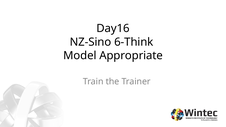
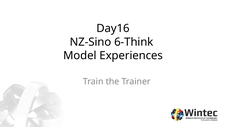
Appropriate: Appropriate -> Experiences (131, 56)
